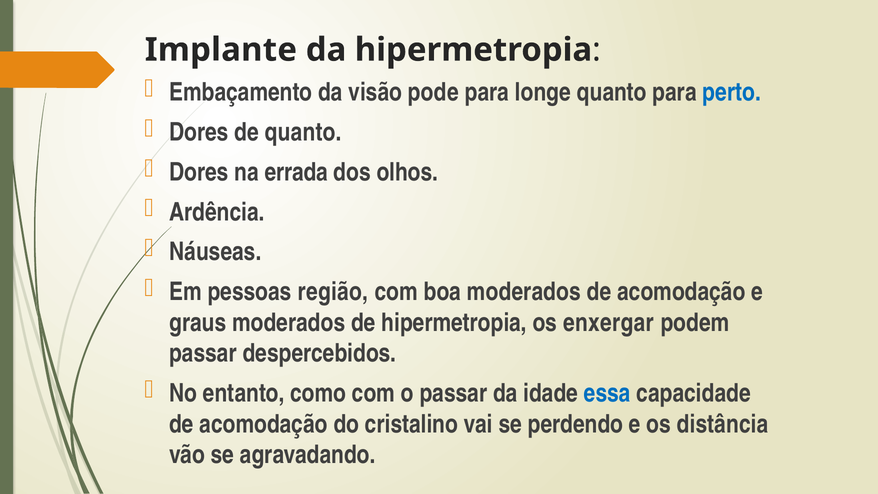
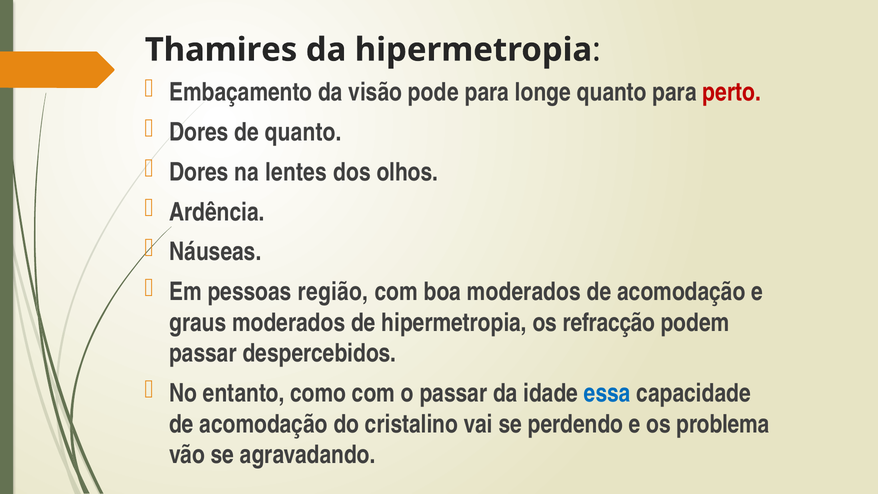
Implante: Implante -> Thamires (221, 50)
perto colour: blue -> red (732, 92)
errada: errada -> lentes (296, 172)
enxergar: enxergar -> refracção (609, 323)
distância: distância -> problema (723, 424)
